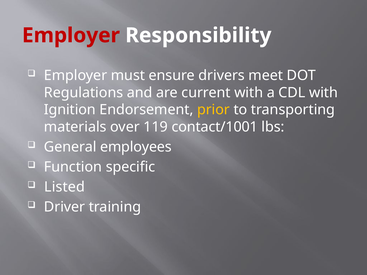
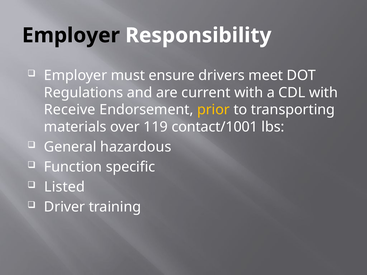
Employer colour: red -> black (71, 35)
Ignition: Ignition -> Receive (70, 110)
employees: employees -> hazardous (136, 147)
